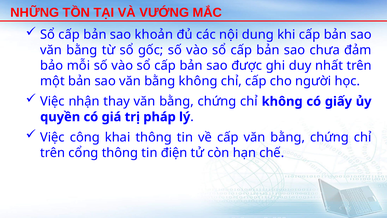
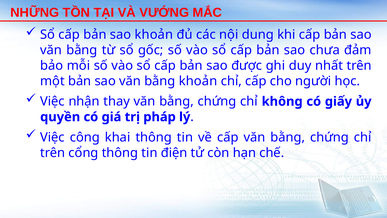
bằng không: không -> khoản (198, 81)
